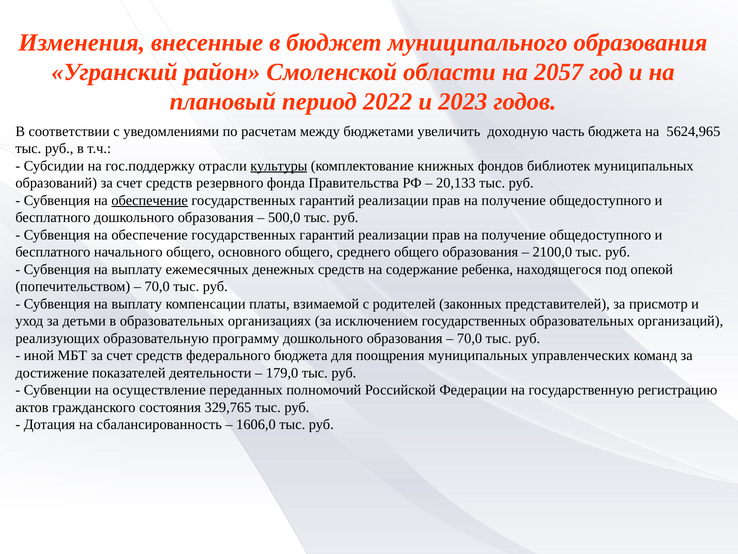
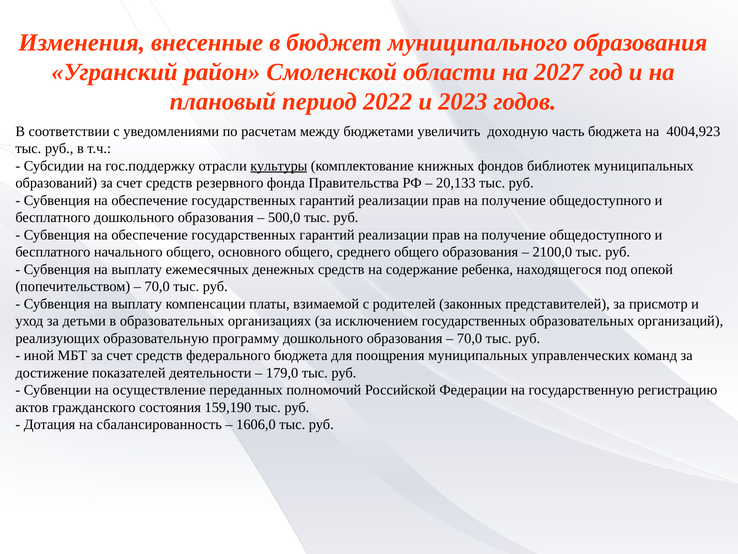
2057: 2057 -> 2027 (559, 72)
5624,965: 5624,965 -> 4004,923 (693, 131)
обеспечение underline: present -> none (150, 200)
329,765: 329,765 -> 159,190 (228, 407)
